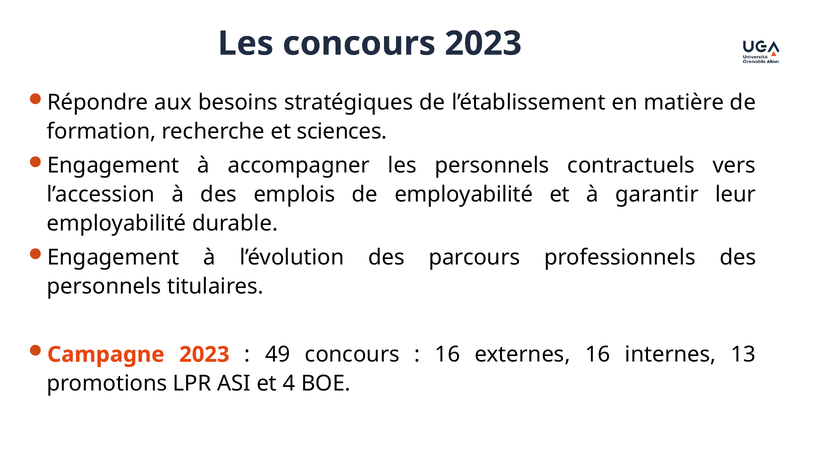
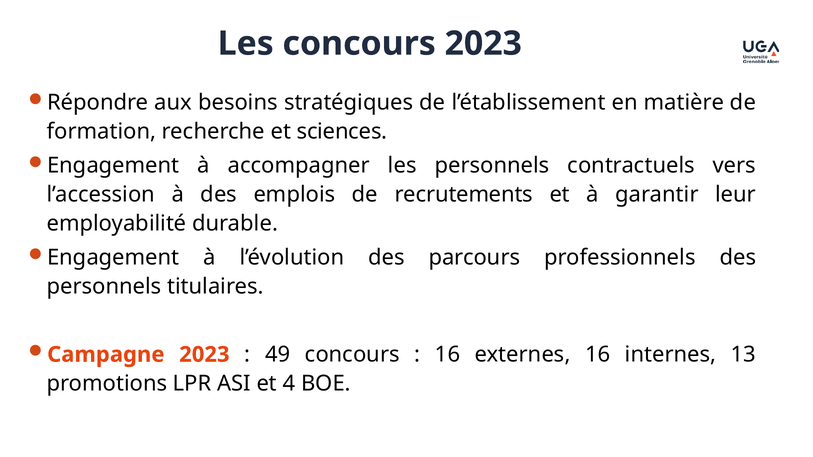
de employabilité: employabilité -> recrutements (464, 195)
